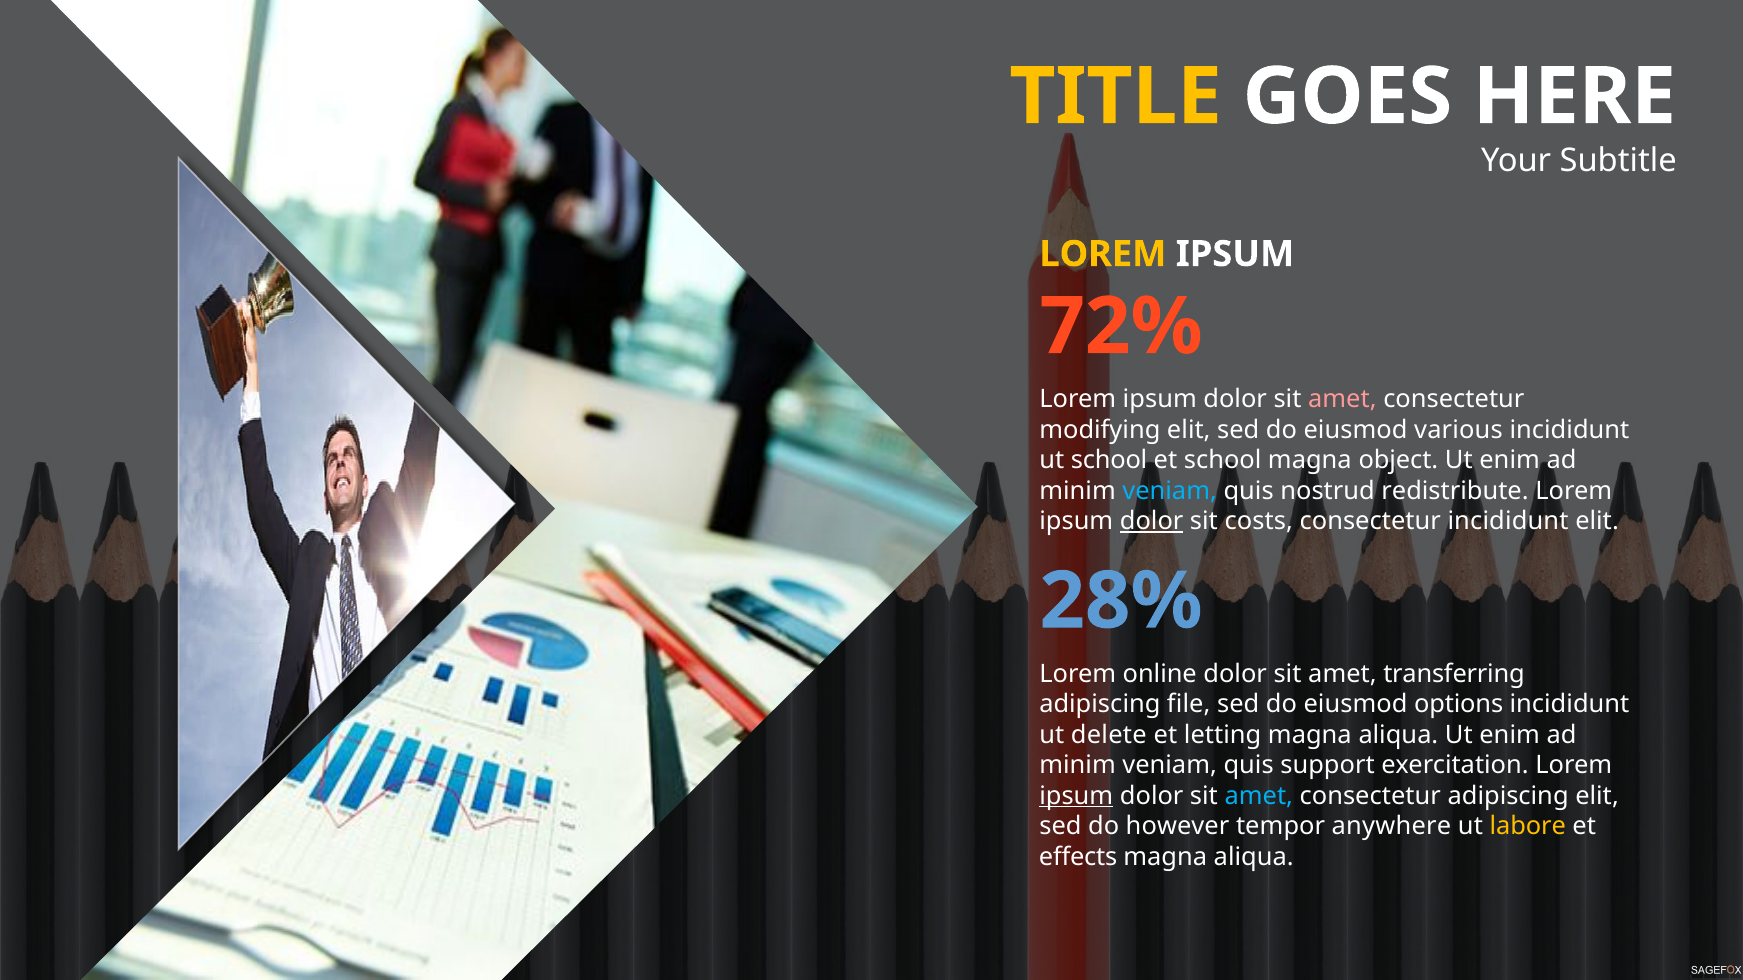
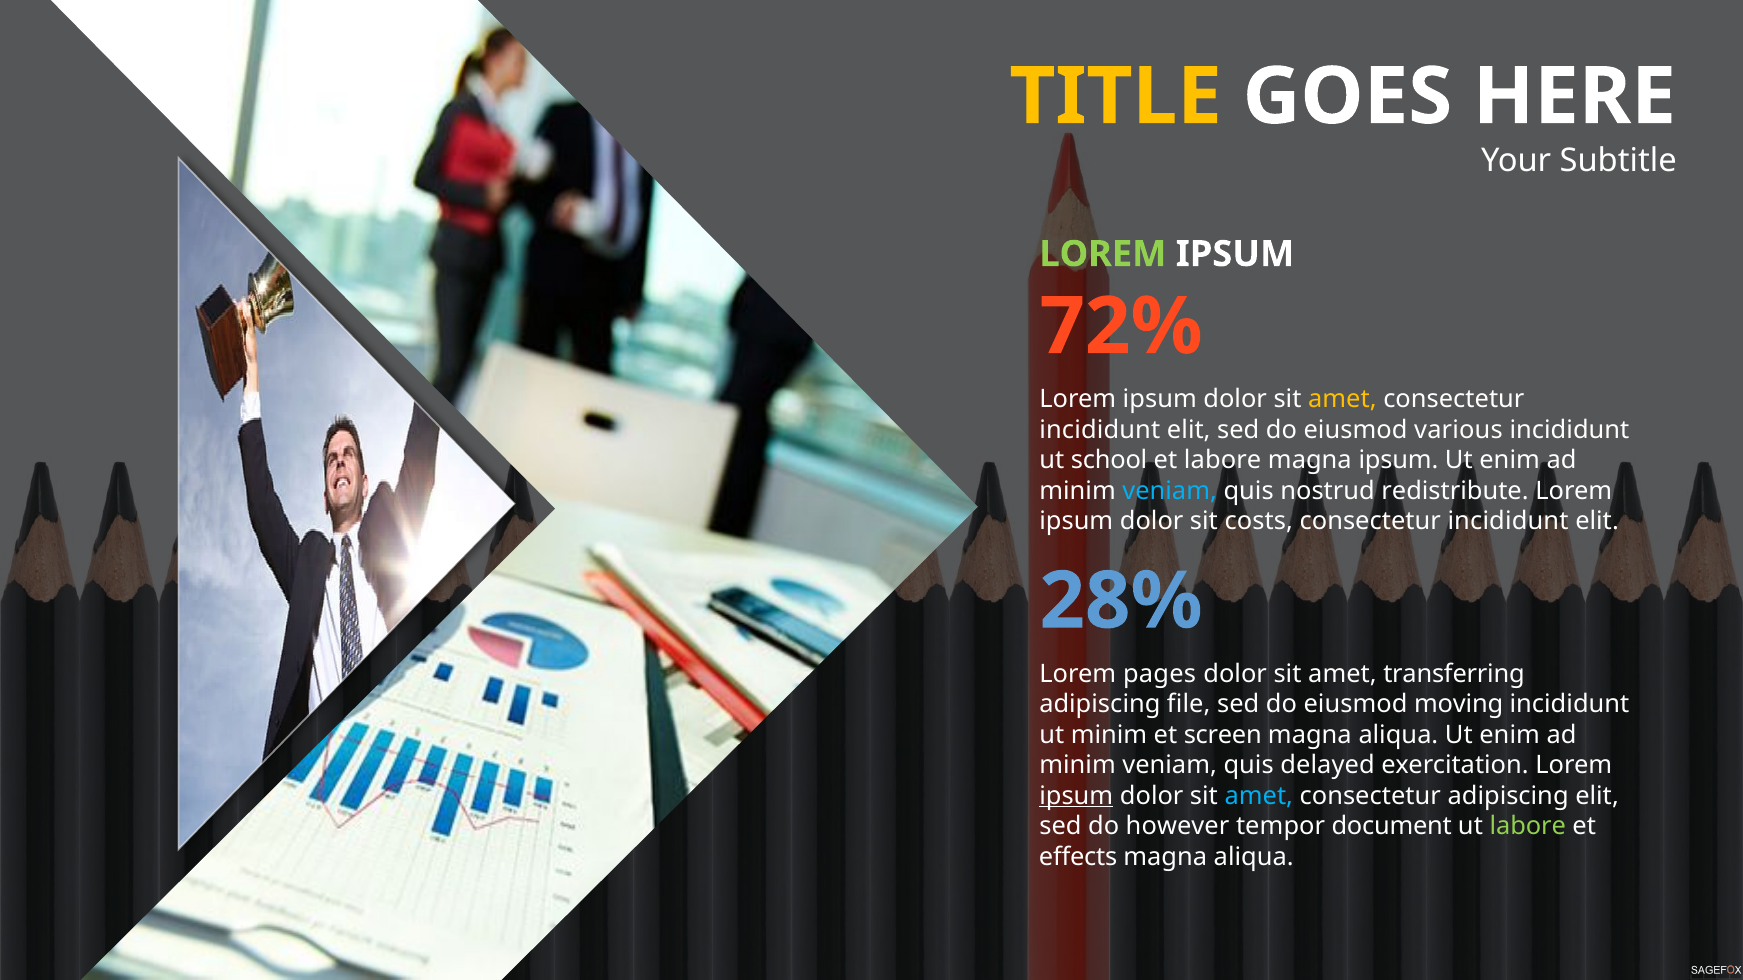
LOREM colour: yellow -> light green (1103, 254)
amet colour: pink -> yellow (1342, 399)
modifying: modifying -> incididunt (1100, 430)
et school: school -> labore (1223, 460)
magna object: object -> ipsum (1398, 460)
dolor underline: present -> none (1152, 521)
online: online -> pages (1160, 674)
options: options -> moving (1459, 704)
ut delete: delete -> minim (1109, 735)
letting: letting -> screen (1223, 735)
support: support -> delayed (1328, 766)
anywhere: anywhere -> document (1392, 827)
labore colour: yellow -> light green (1528, 827)
